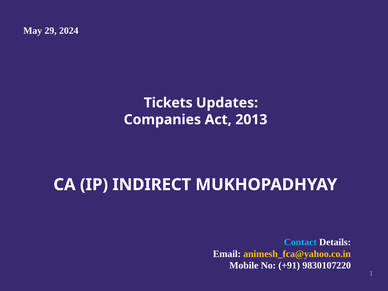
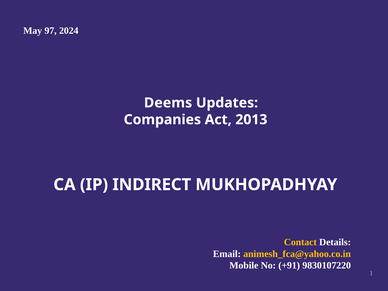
29: 29 -> 97 (51, 31)
Tickets: Tickets -> Deems (168, 103)
Contact colour: light blue -> yellow (300, 242)
